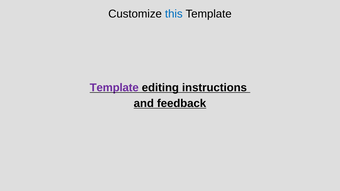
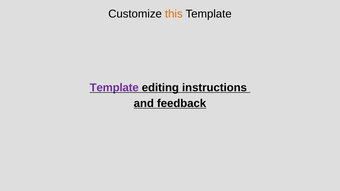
this colour: blue -> orange (174, 14)
